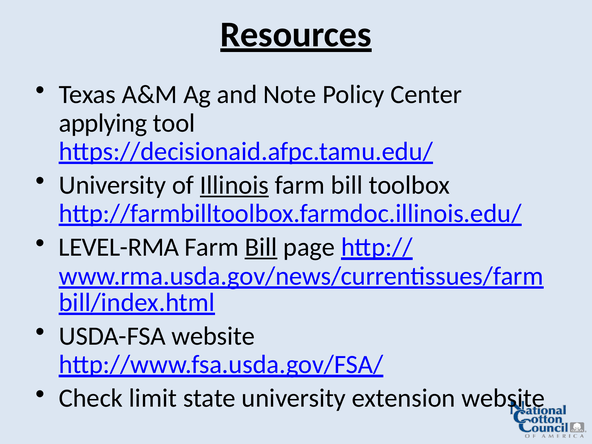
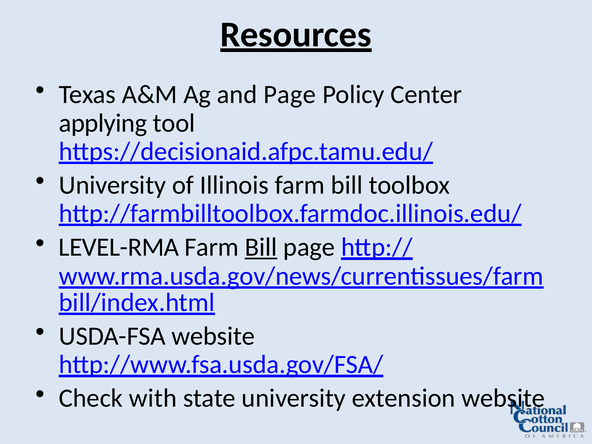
and Note: Note -> Page (290, 95)
Illinois underline: present -> none (234, 185)
limit: limit -> with (153, 398)
